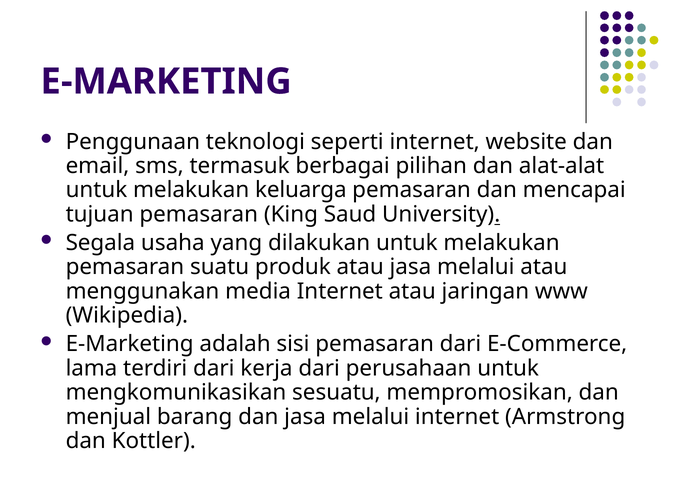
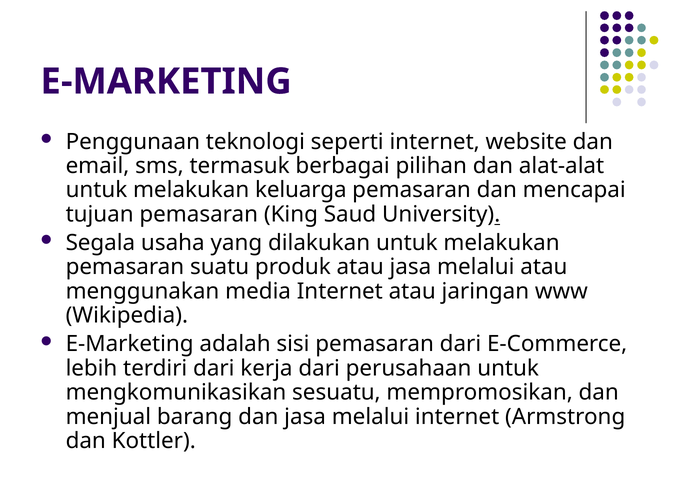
lama: lama -> lebih (91, 369)
